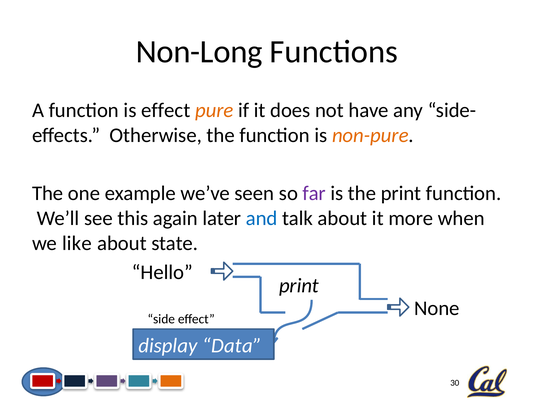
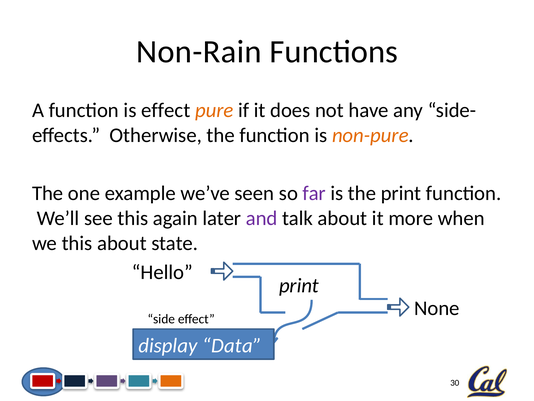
Non-Long: Non-Long -> Non-Rain (199, 52)
and colour: blue -> purple (262, 218)
we like: like -> this (77, 243)
